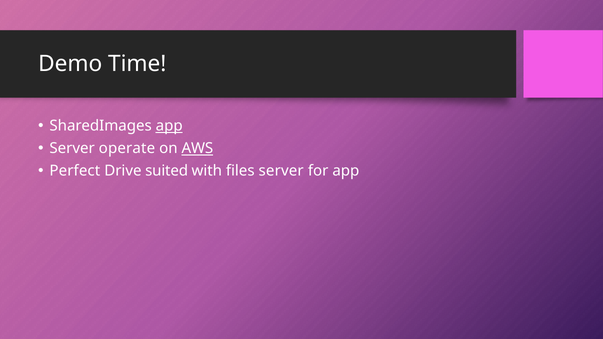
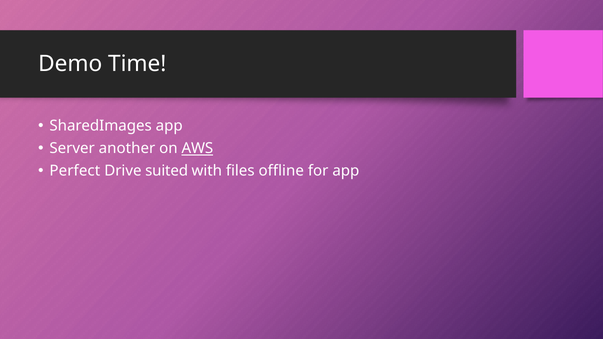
app underline: present -> none (169, 126)
operate: operate -> another (127, 148)
files server: server -> offline (281, 171)
